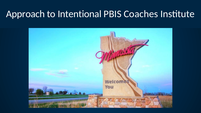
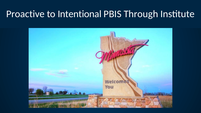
Approach: Approach -> Proactive (25, 14)
Coaches: Coaches -> Through (141, 14)
